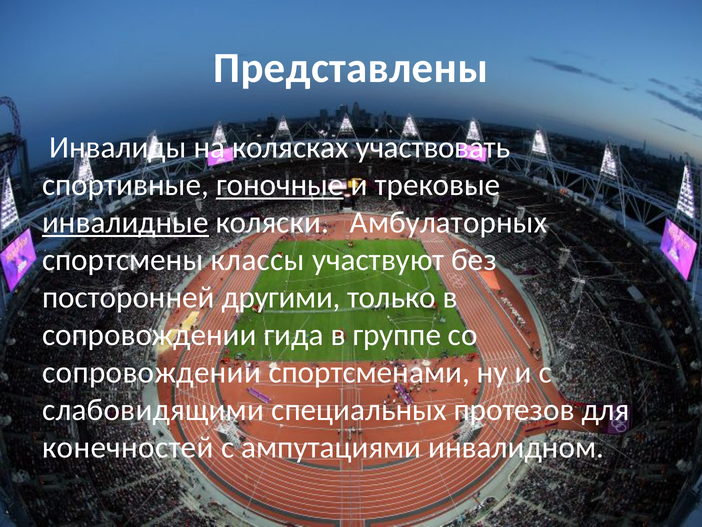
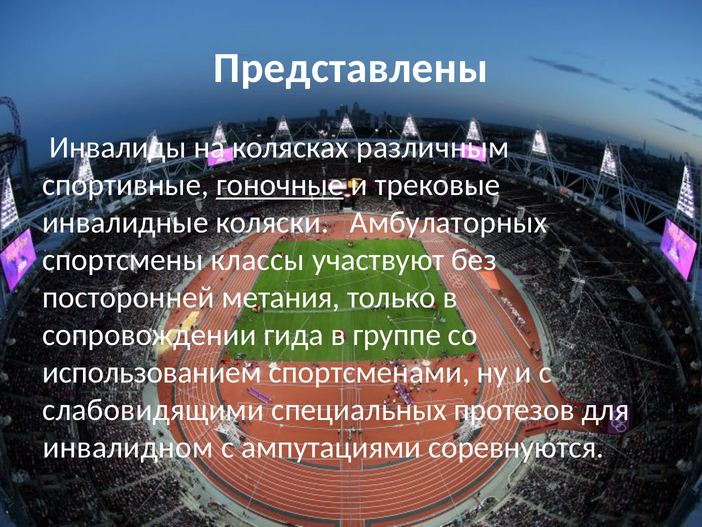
участвовать: участвовать -> различным (433, 147)
инвалидные underline: present -> none (125, 222)
другими: другими -> метания (281, 297)
сопровождении: сопровождении -> использованием (152, 372)
конечностей: конечностей -> инвалидном (128, 447)
инвалидном: инвалидном -> соревнуются (516, 447)
